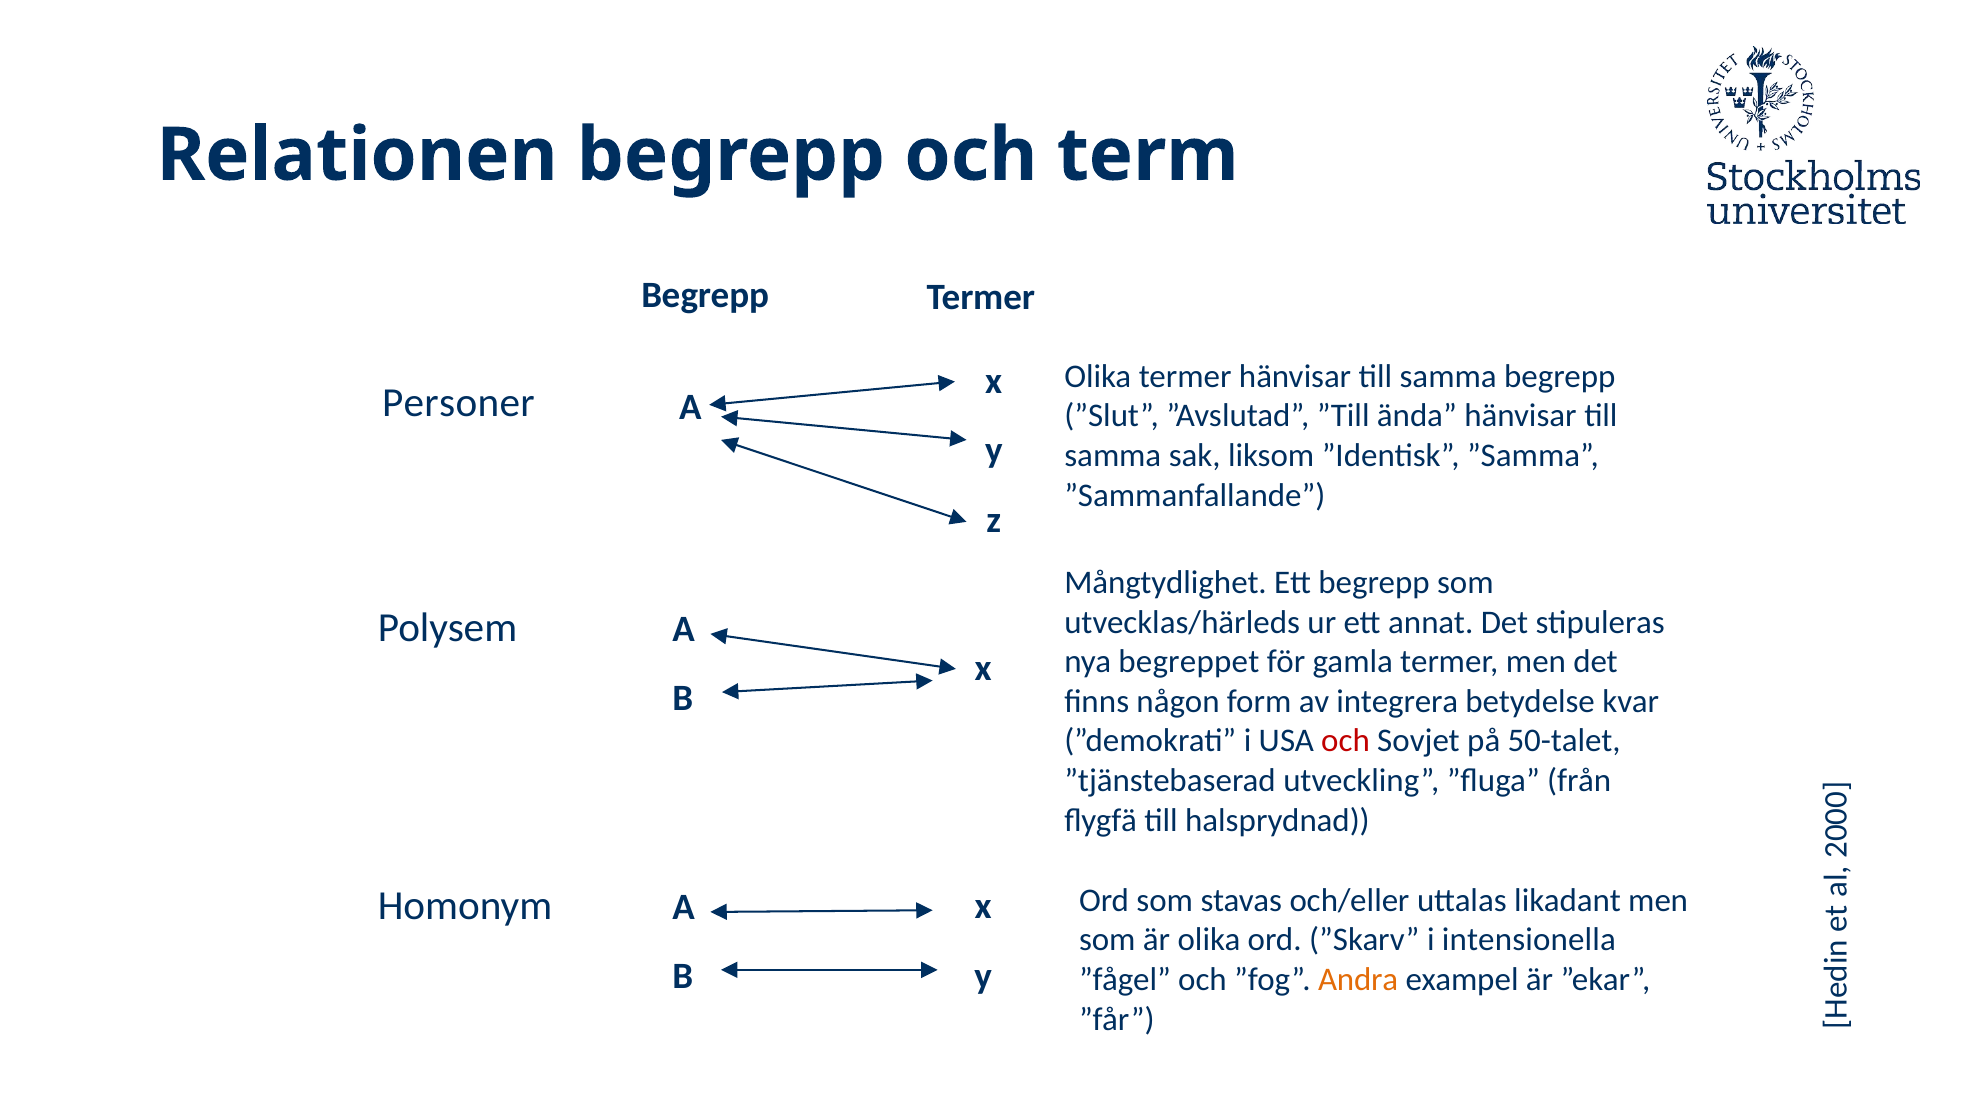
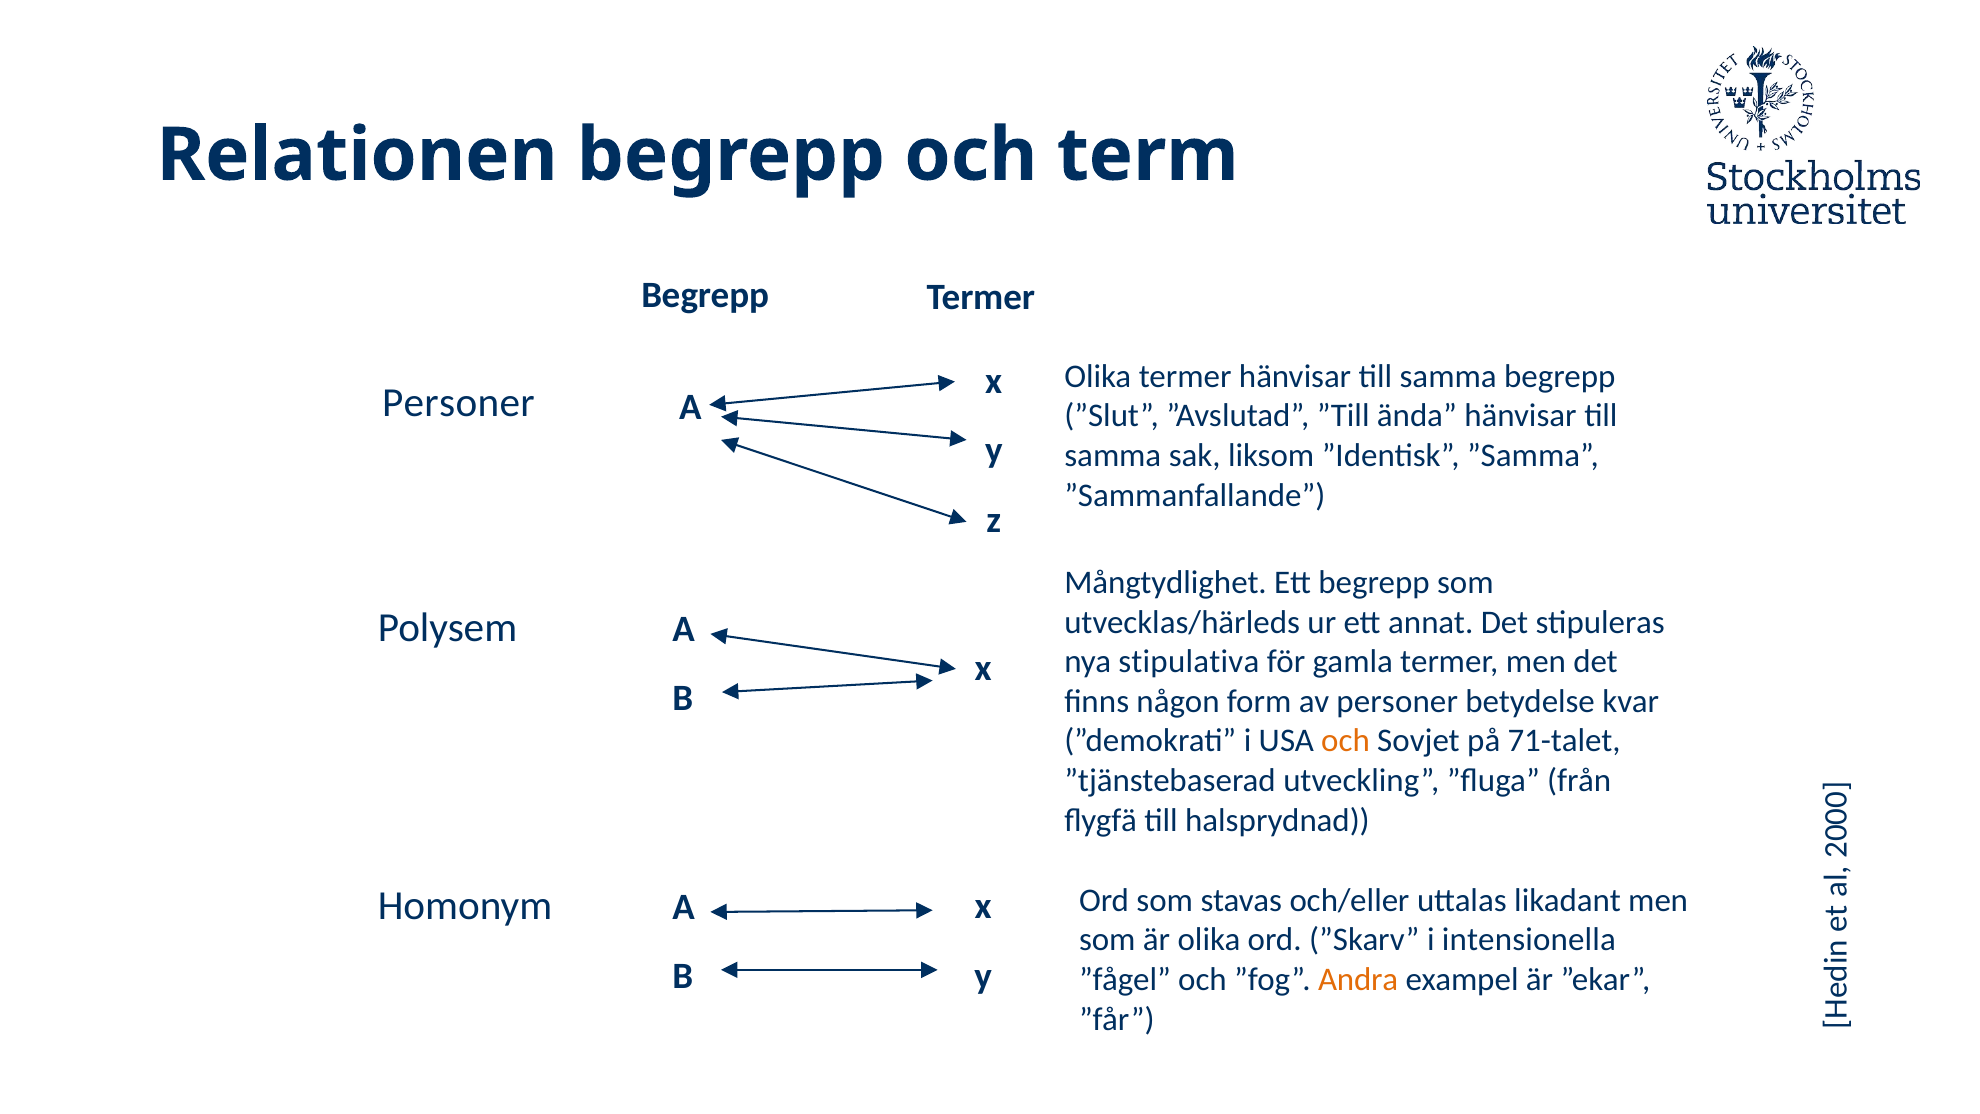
begreppet: begreppet -> stipulativa (1189, 662)
av integrera: integrera -> personer (1397, 701)
och colour: red -> orange (1346, 741)
50-talet: 50-talet -> 71-talet (1564, 741)
